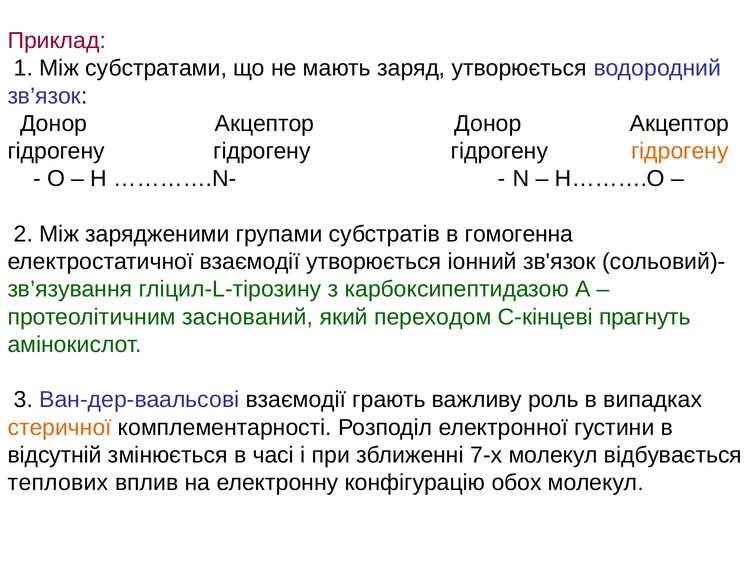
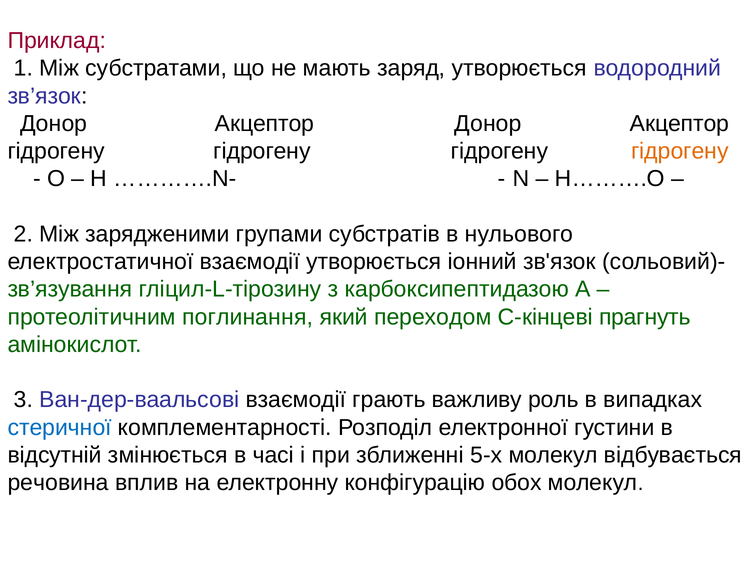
гомогенна: гомогенна -> нульового (519, 234)
заснований: заснований -> поглинання (248, 317)
стеричної colour: orange -> blue (60, 428)
7-х: 7-х -> 5-х (486, 455)
теплових: теплових -> речовина (58, 483)
